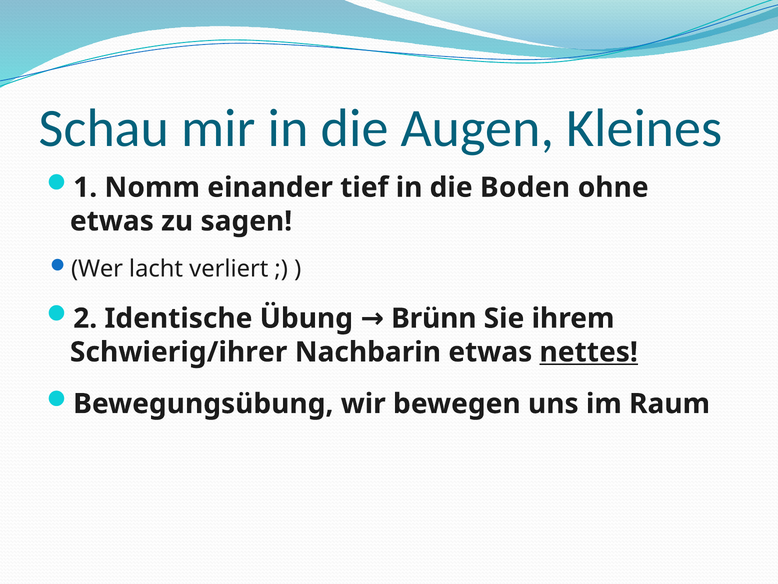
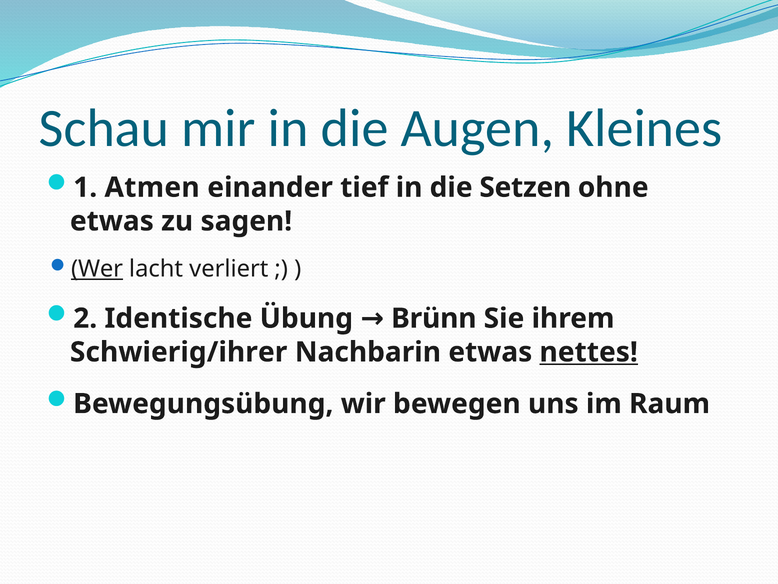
Nomm: Nomm -> Atmen (152, 187)
Boden: Boden -> Setzen (525, 187)
Wer underline: none -> present (97, 269)
